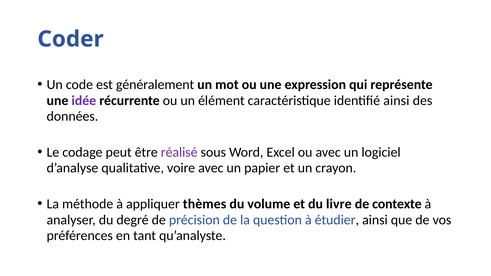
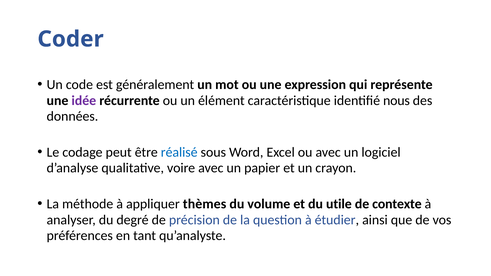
identifié ainsi: ainsi -> nous (397, 101)
réalisé colour: purple -> blue (179, 152)
livre: livre -> utile (339, 204)
